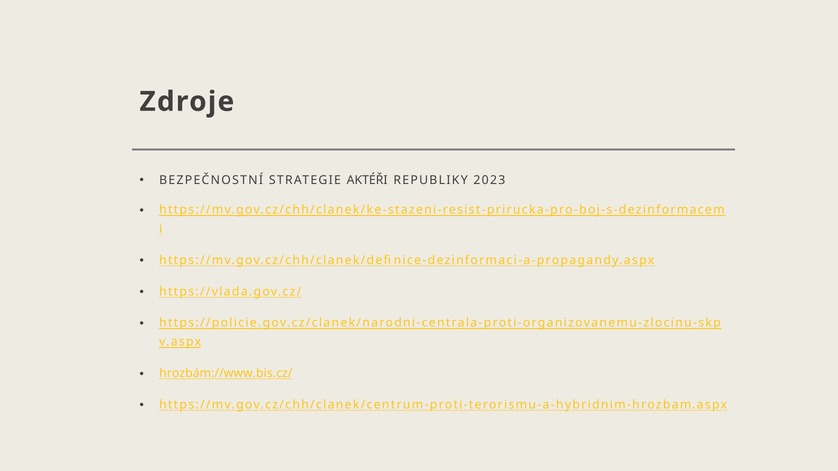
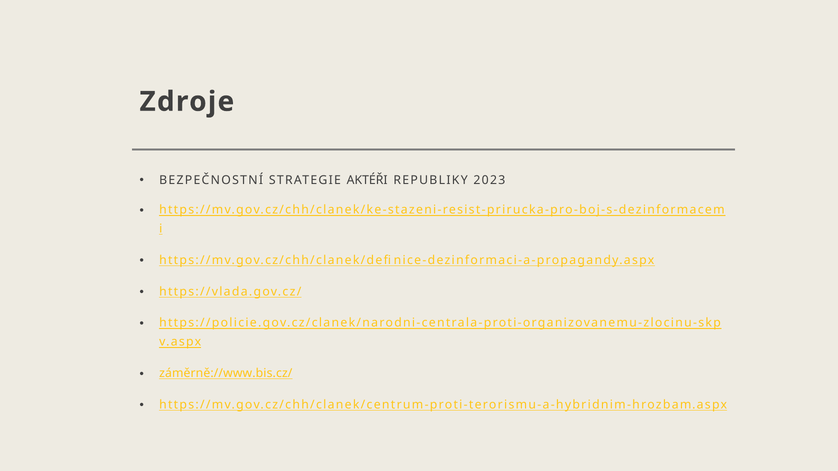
hrozbám://www.bis.cz/: hrozbám://www.bis.cz/ -> záměrně://www.bis.cz/ (226, 373)
